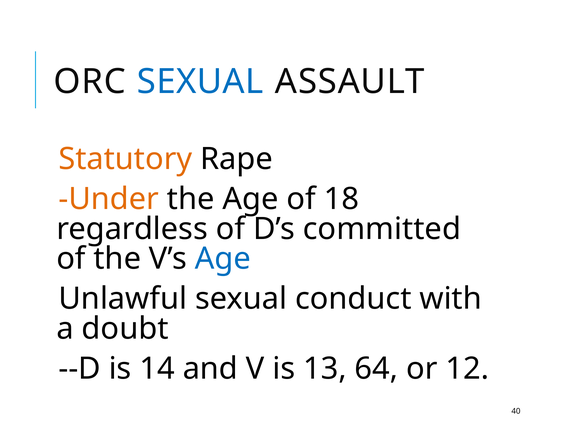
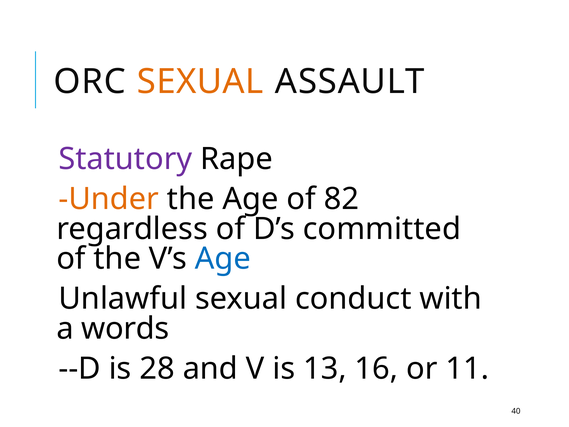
SEXUAL colour: blue -> orange (200, 82)
Statutory colour: orange -> purple (125, 159)
18: 18 -> 82 (341, 199)
doubt: doubt -> words (125, 328)
14: 14 -> 28 (157, 368)
64: 64 -> 16 (376, 368)
12: 12 -> 11 (467, 368)
